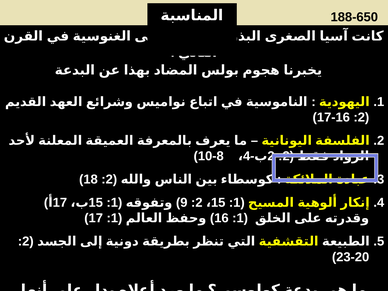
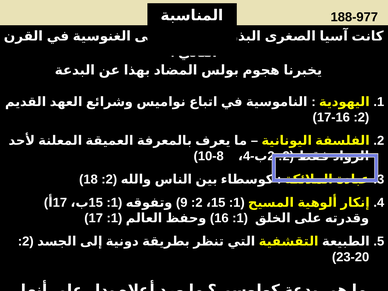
188-650: 188-650 -> 188-977 (354, 17)
